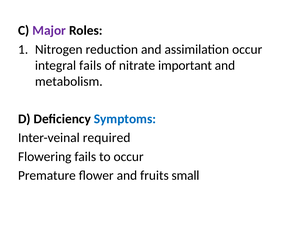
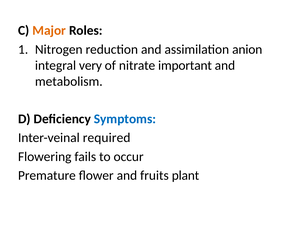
Major colour: purple -> orange (49, 31)
assimilation occur: occur -> anion (247, 49)
integral fails: fails -> very (90, 65)
small: small -> plant (185, 175)
